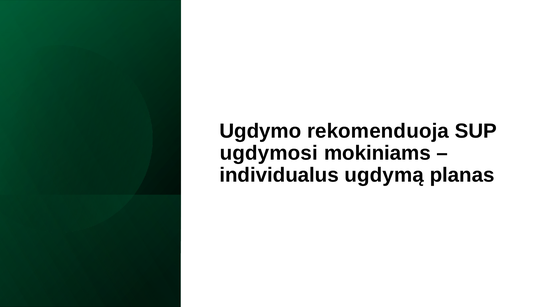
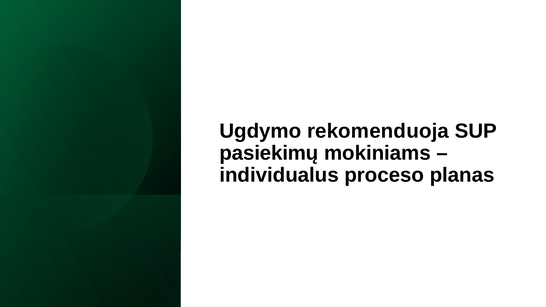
ugdymosi: ugdymosi -> pasiekimų (269, 153)
ugdymą: ugdymą -> proceso (384, 175)
